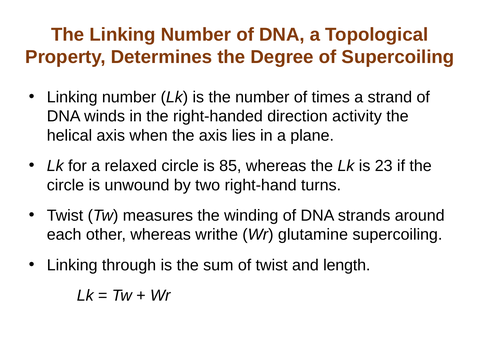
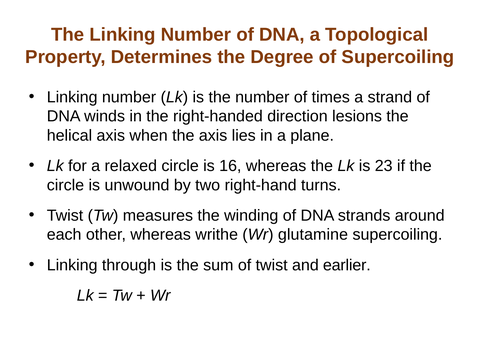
activity: activity -> lesions (357, 116)
85: 85 -> 16 (230, 166)
length: length -> earlier (347, 265)
